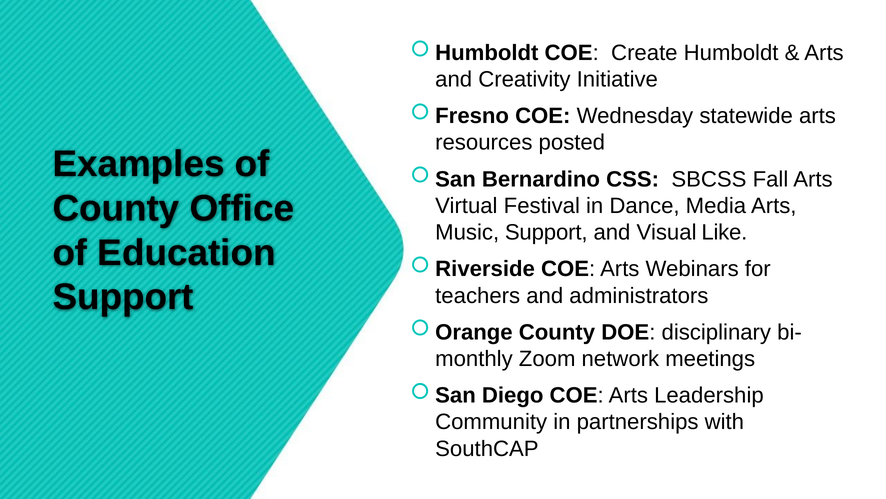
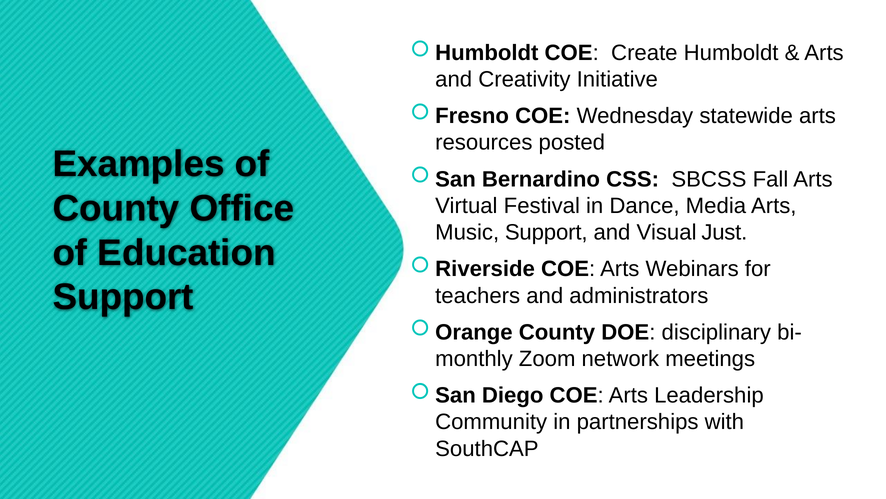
Like: Like -> Just (724, 232)
